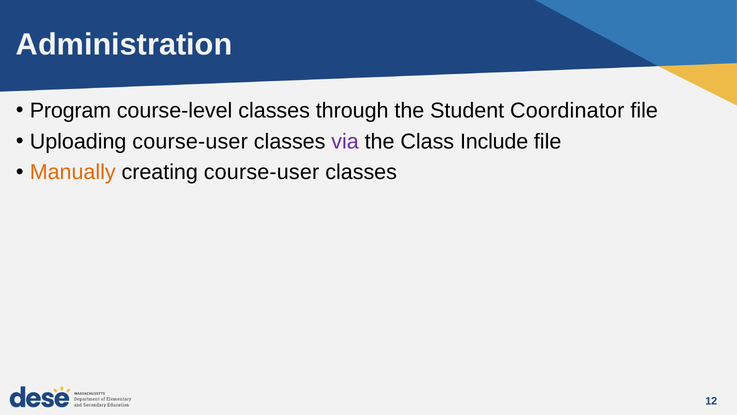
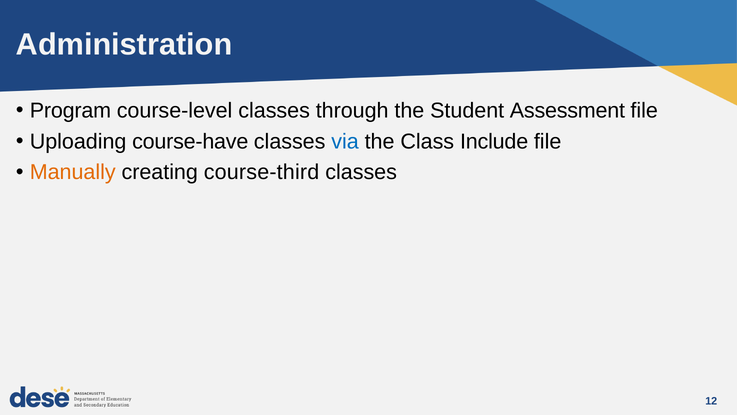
Coordinator: Coordinator -> Assessment (567, 110)
Uploading course-user: course-user -> course-have (190, 141)
via colour: purple -> blue (345, 141)
creating course-user: course-user -> course-third (262, 172)
